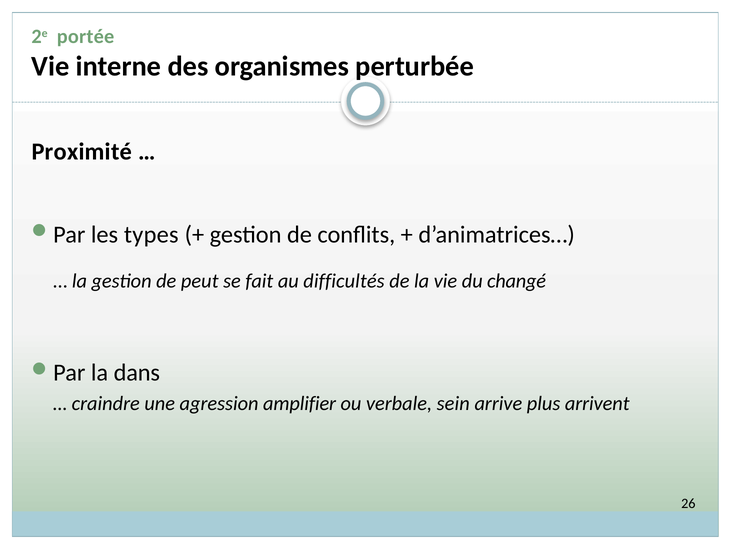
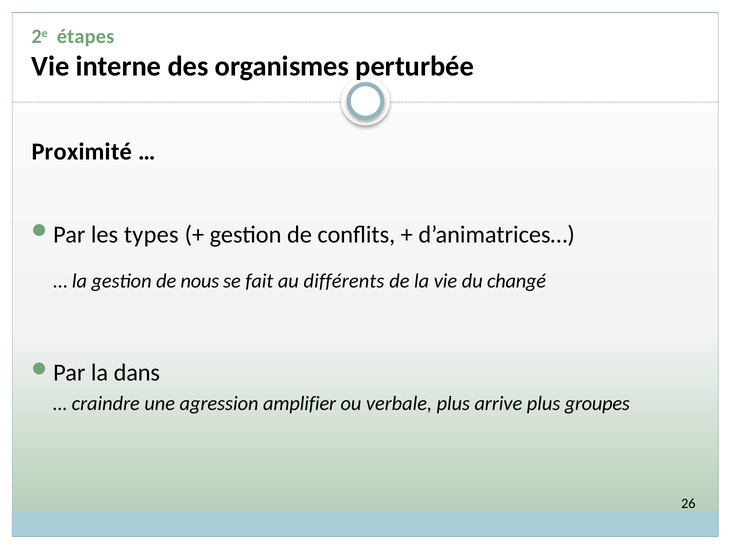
portée: portée -> étapes (86, 37)
peut: peut -> nous (200, 281)
difficultés: difficultés -> différents (344, 281)
verbale sein: sein -> plus (453, 403)
arrivent: arrivent -> groupes (597, 403)
